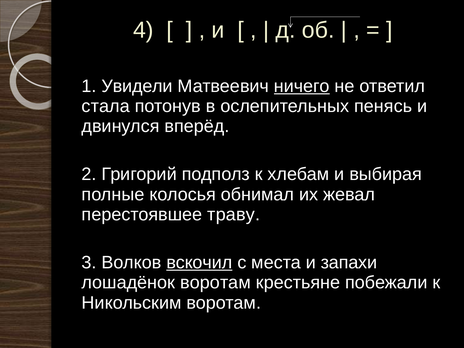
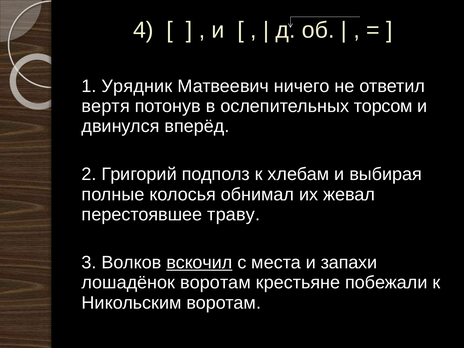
Увидели: Увидели -> Урядник (137, 86)
ничего underline: present -> none (302, 86)
стала: стала -> вертя (106, 106)
пенясь: пенясь -> торсом (383, 106)
